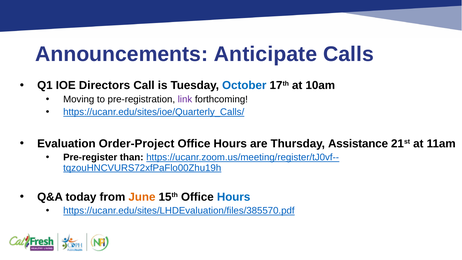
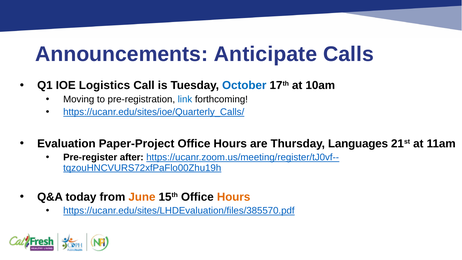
Directors: Directors -> Logistics (105, 85)
link colour: purple -> blue (185, 99)
Order-Project: Order-Project -> Paper-Project (137, 144)
Assistance: Assistance -> Languages (358, 144)
than: than -> after (132, 157)
Hours colour: blue -> orange (234, 197)
